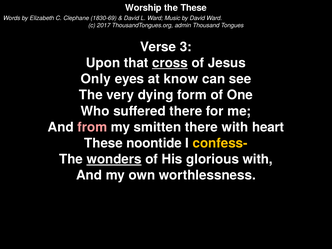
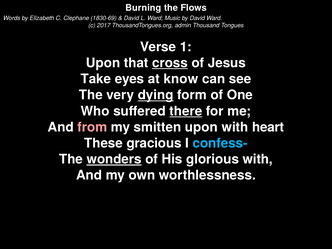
Worship: Worship -> Burning (143, 8)
the These: These -> Flows (194, 8)
3: 3 -> 1 (186, 47)
Only: Only -> Take (96, 79)
dying underline: none -> present (156, 95)
there underline: none -> present (186, 111)
smitten there: there -> upon (201, 127)
noontide: noontide -> gracious (154, 143)
confess- colour: yellow -> light blue (220, 143)
